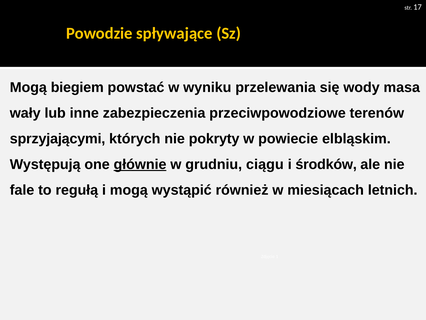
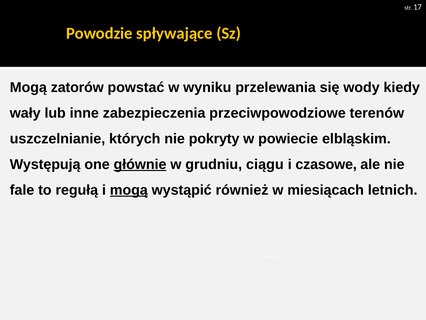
biegiem: biegiem -> zatorów (77, 87)
masa: masa -> kiedy (402, 87)
sprzyjającymi: sprzyjającymi -> uszczelnianie (58, 139)
środków: środków -> czasowe (326, 164)
mogą underline: none -> present (129, 190)
